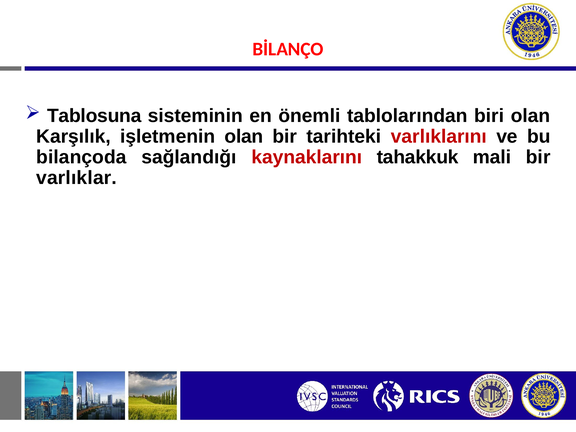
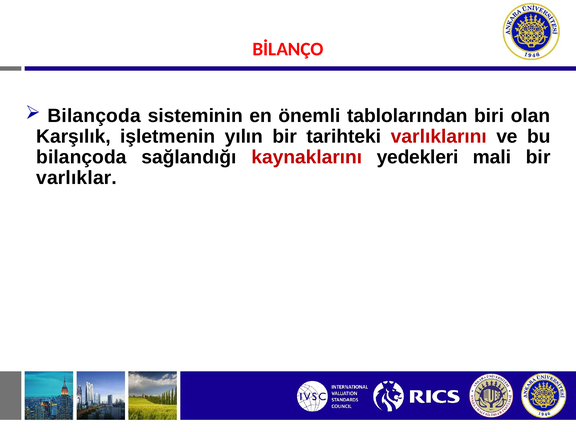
Tablosuna: Tablosuna -> Bilançoda (94, 116)
işletmenin olan: olan -> yılın (244, 136)
tahakkuk: tahakkuk -> yedekleri (418, 157)
